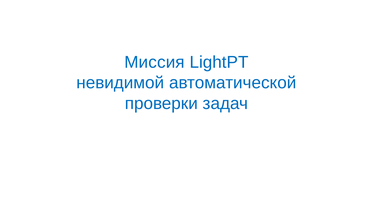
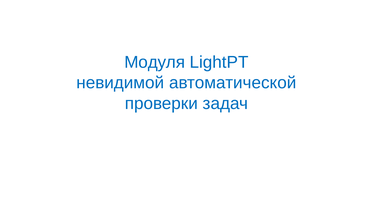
Миссия: Миссия -> Модуля (155, 62)
